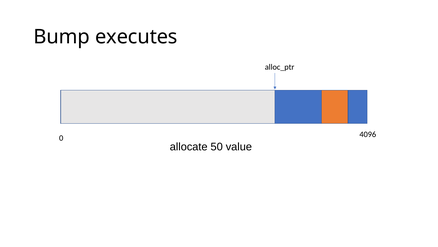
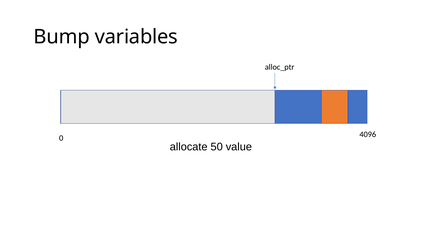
executes: executes -> variables (136, 37)
